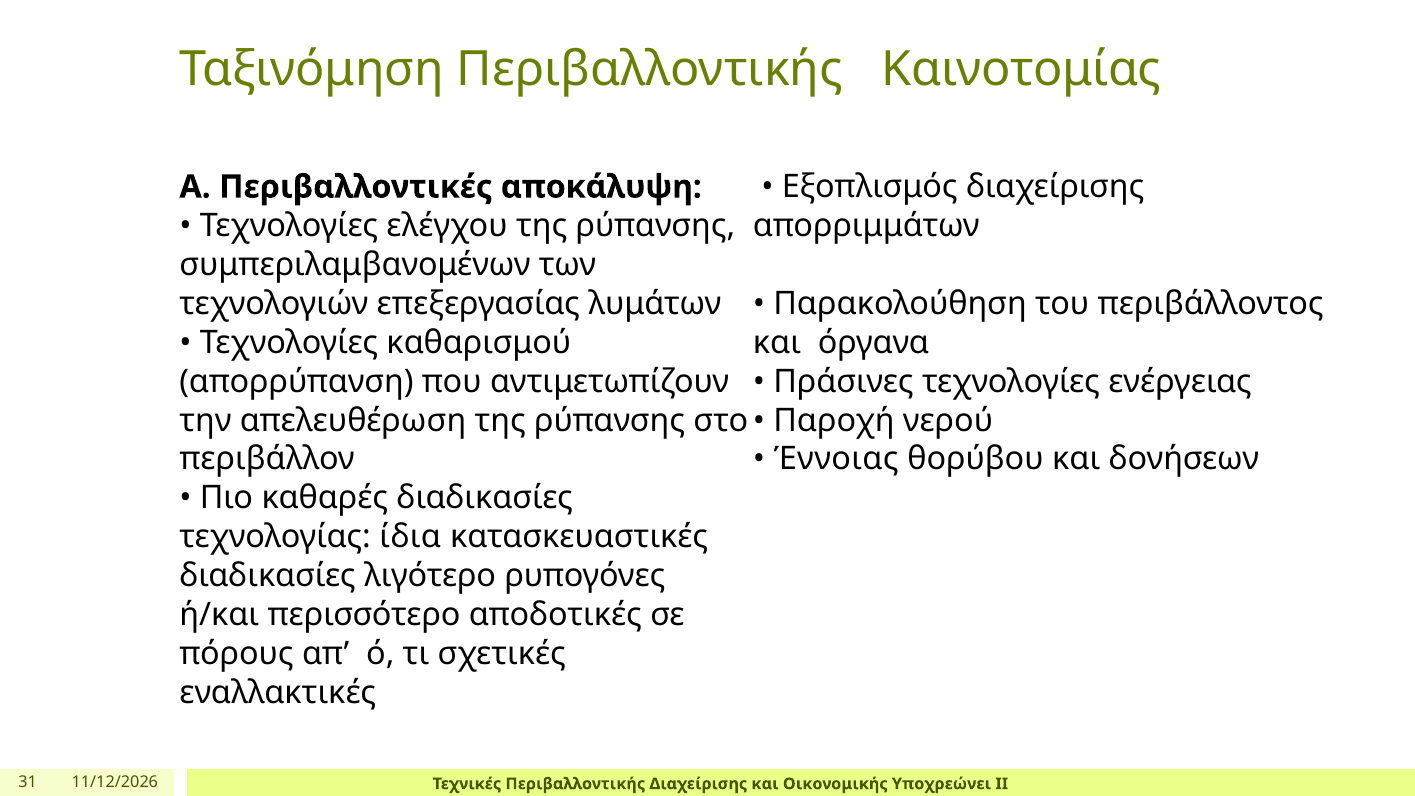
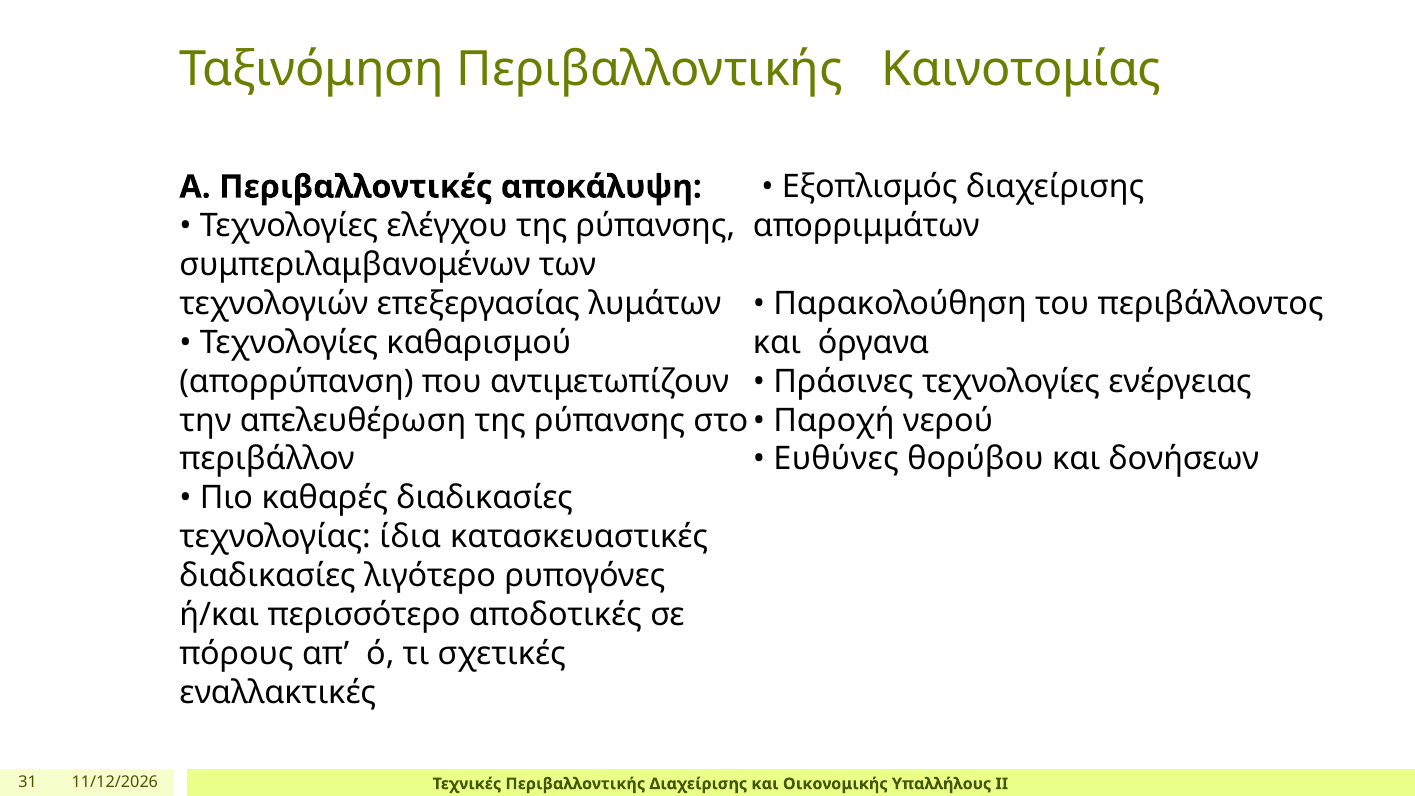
Έννοιας: Έννοιας -> Ευθύνες (836, 459)
Υποχρεώνει: Υποχρεώνει -> Υπαλλήλους (942, 784)
